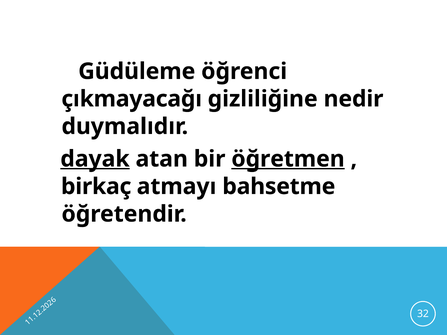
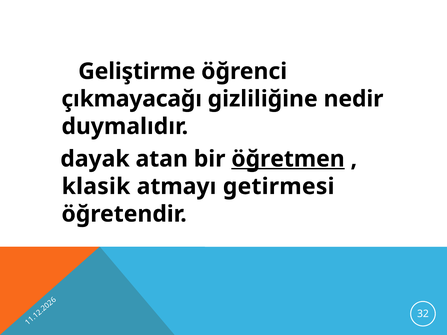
Güdüleme: Güdüleme -> Geliştirme (137, 71)
dayak underline: present -> none (95, 159)
birkaç: birkaç -> klasik (96, 187)
bahsetme: bahsetme -> getirmesi (279, 187)
